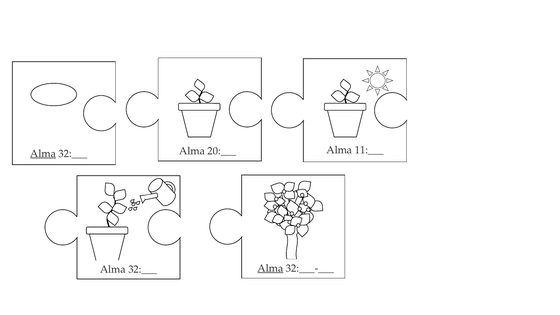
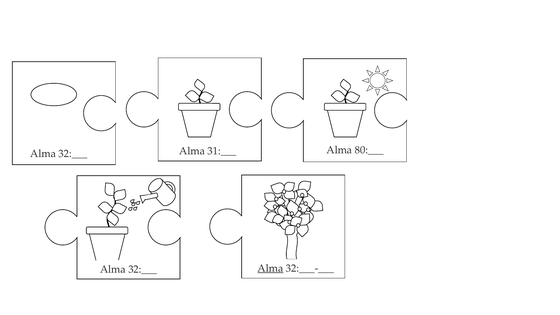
Alma underline: present -> none (43, 154)
20:___: 20:___ -> 31:___ (222, 151)
11:___: 11:___ -> 80:___ (369, 150)
